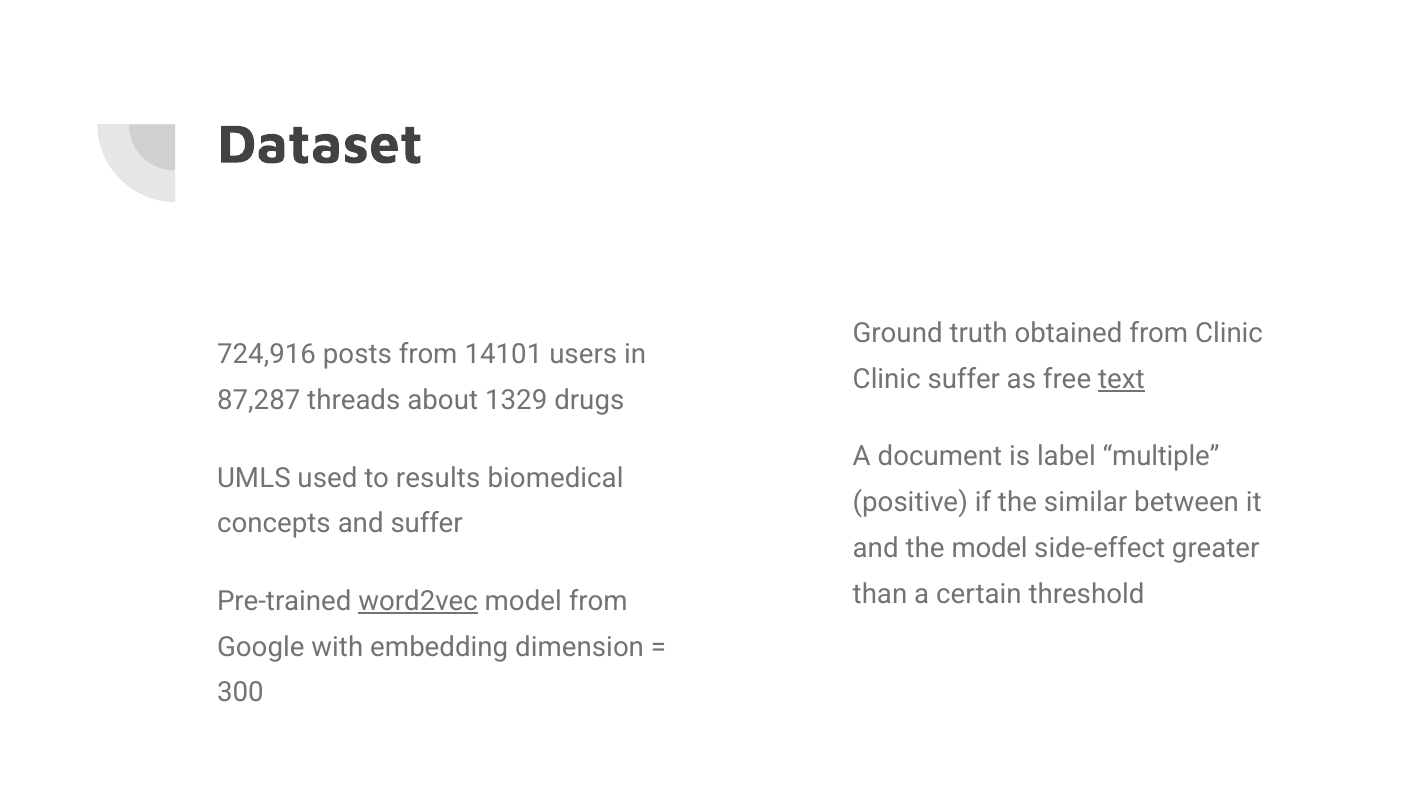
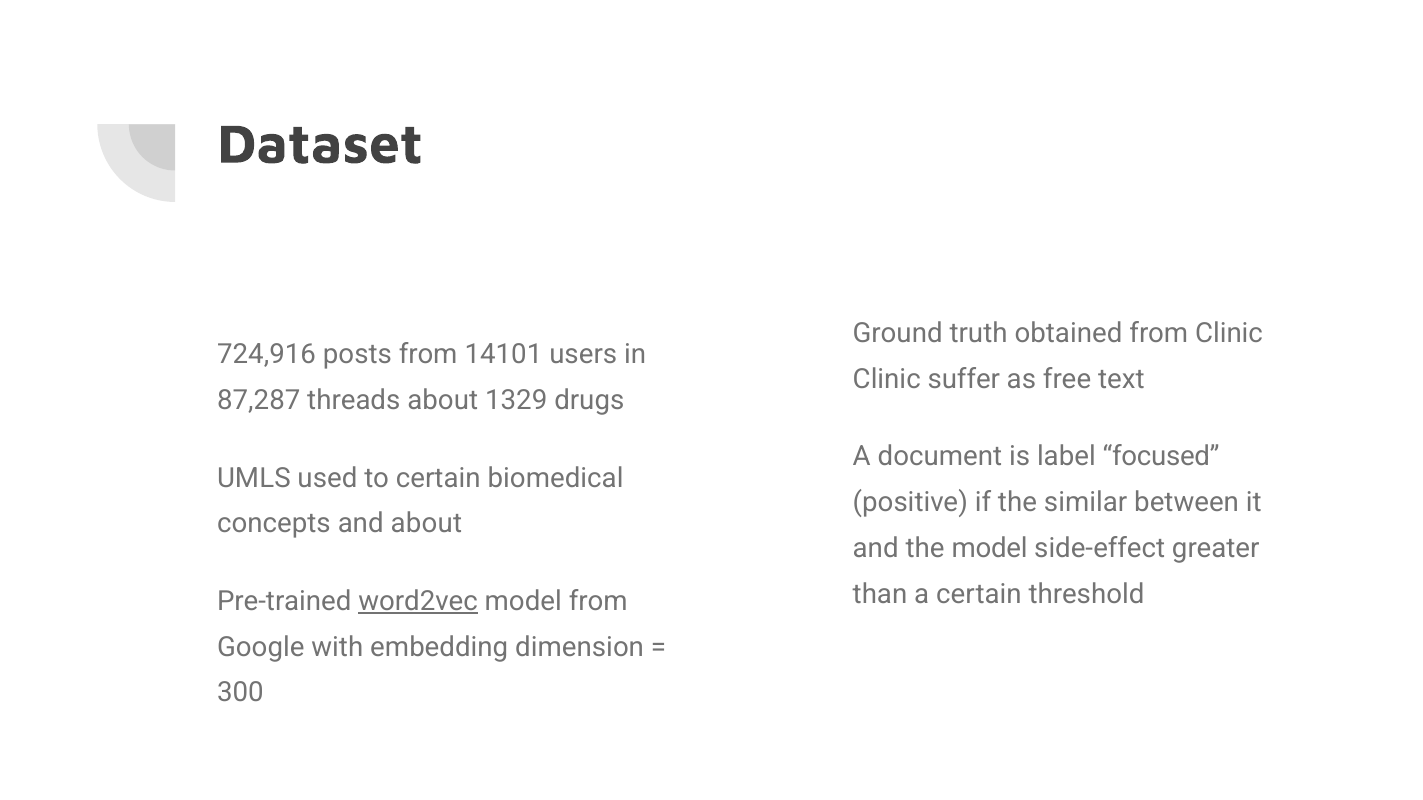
text underline: present -> none (1121, 380)
multiple: multiple -> focused (1161, 457)
to results: results -> certain (438, 478)
and suffer: suffer -> about (426, 524)
